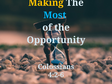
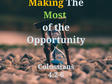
Most colour: light blue -> light green (55, 15)
